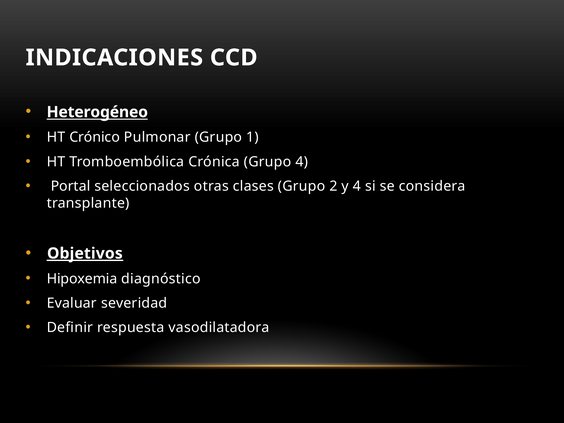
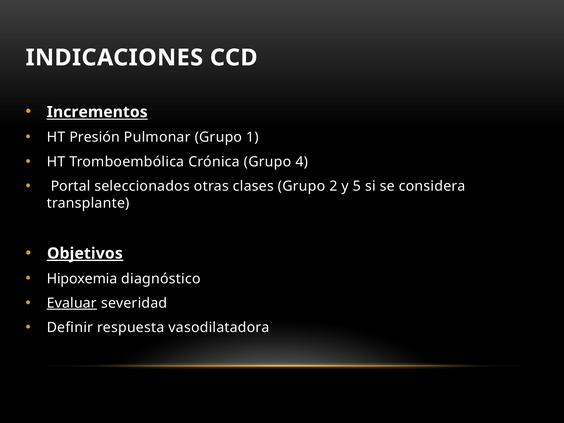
Heterogéneo: Heterogéneo -> Incrementos (97, 112)
Crónico: Crónico -> Presión (95, 137)
y 4: 4 -> 5 (357, 186)
Evaluar underline: none -> present (72, 303)
